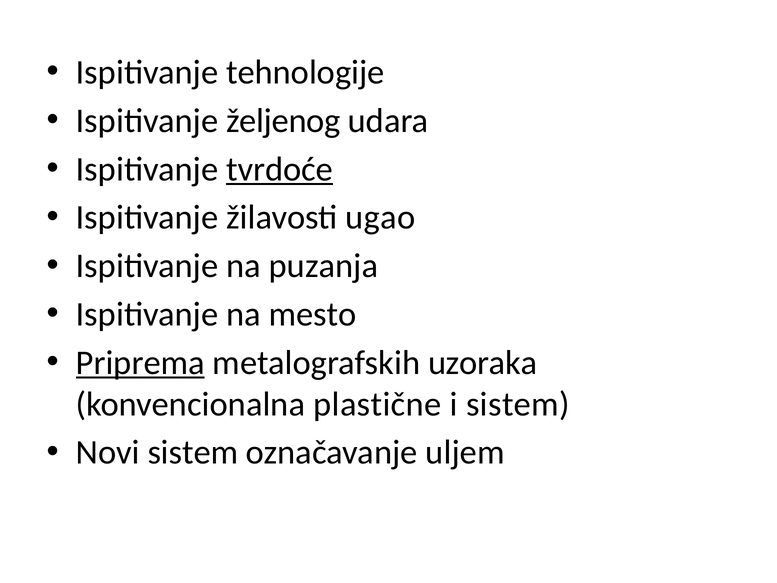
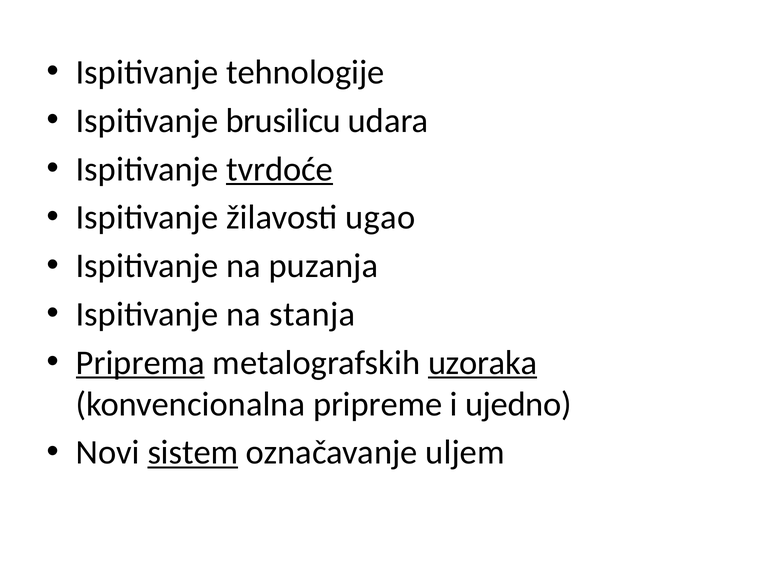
željenog: željenog -> brusilicu (283, 121)
mesto: mesto -> stanja (312, 314)
uzoraka underline: none -> present (483, 363)
plastične: plastične -> pripreme (378, 404)
i sistem: sistem -> ujedno (518, 404)
sistem underline: none -> present (193, 452)
